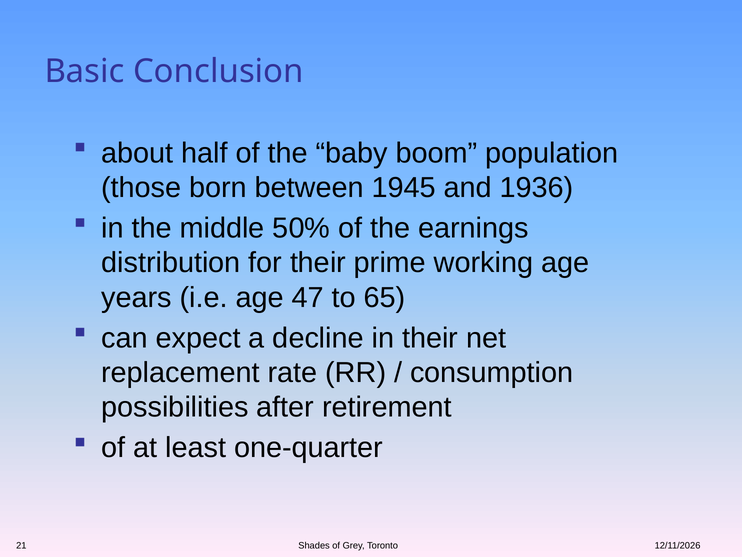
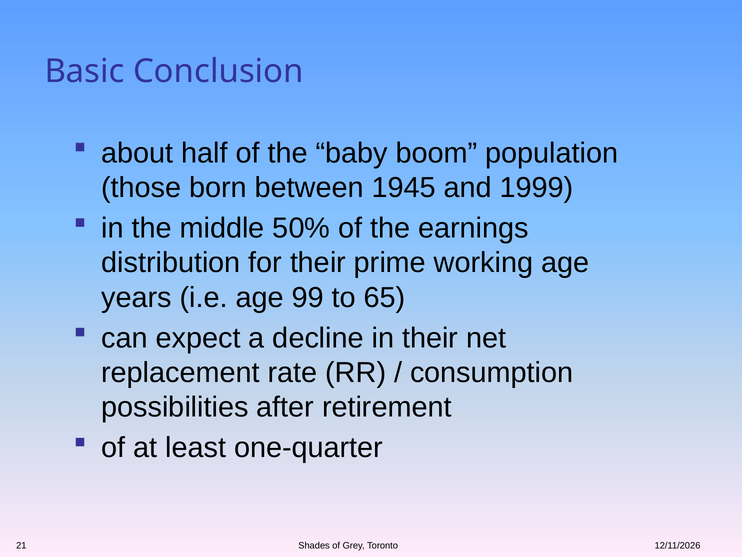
1936: 1936 -> 1999 (537, 188)
47: 47 -> 99 (308, 297)
